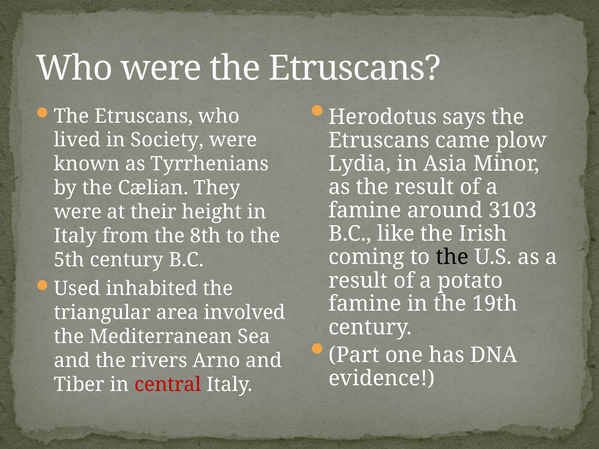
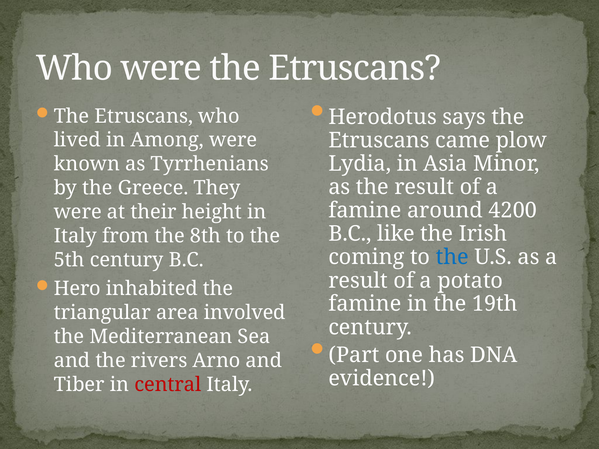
Society: Society -> Among (167, 140)
Cælian: Cælian -> Greece (153, 188)
3103: 3103 -> 4200 (513, 211)
the colour: black -> blue (452, 257)
Used: Used -> Hero (77, 289)
